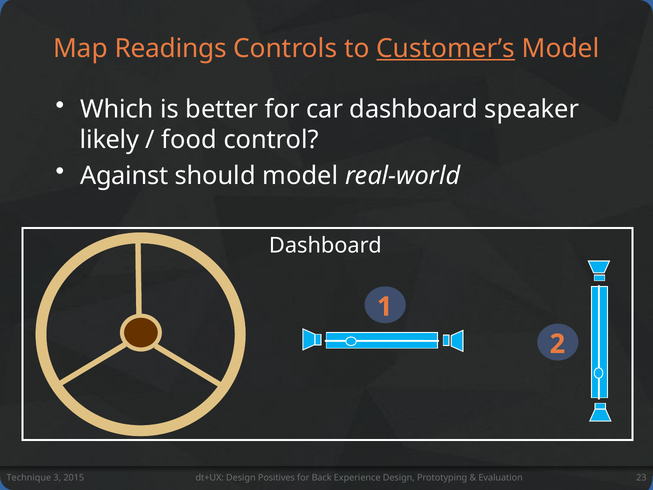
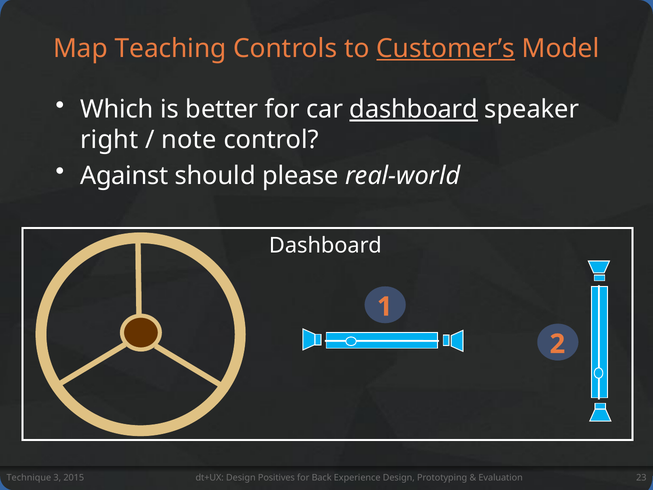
Readings: Readings -> Teaching (171, 48)
dashboard underline: none -> present (414, 110)
likely: likely -> right (109, 140)
food: food -> note (189, 140)
should model: model -> please (300, 176)
